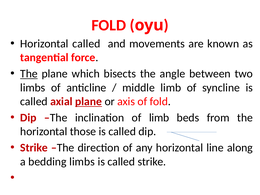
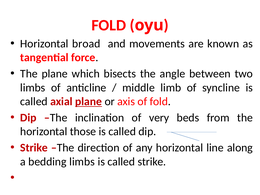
Horizontal called: called -> broad (86, 44)
The underline: present -> none (29, 74)
of limb: limb -> very (159, 118)
